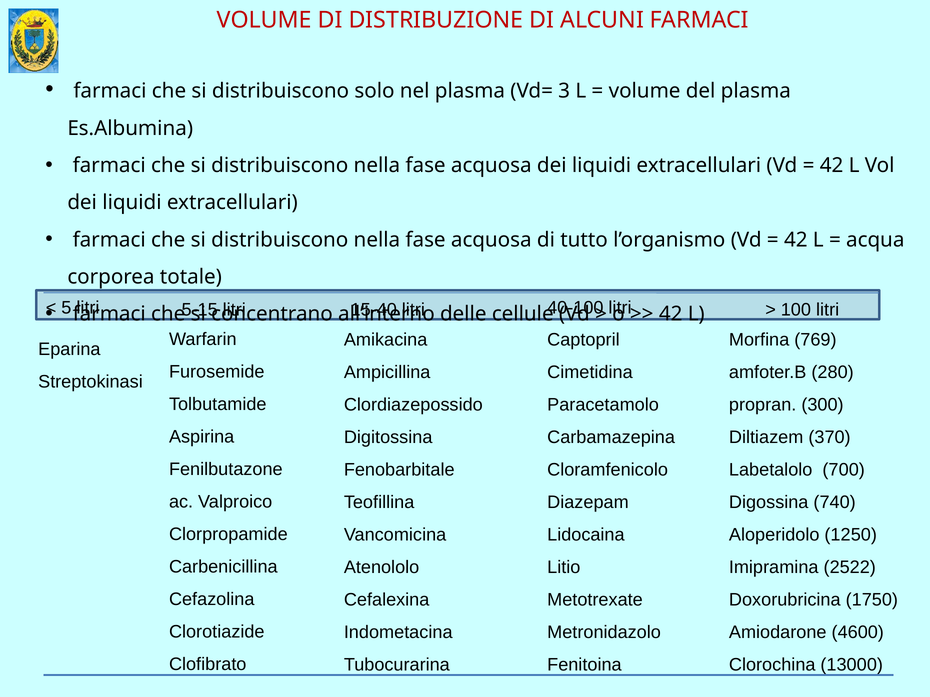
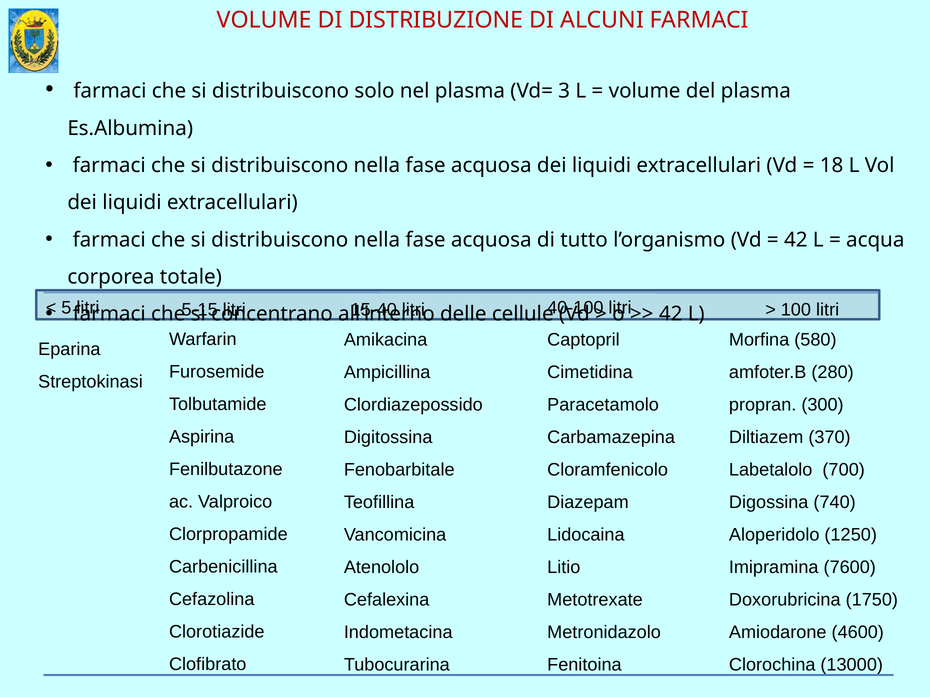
42: 42 -> 18 (832, 166)
769: 769 -> 580 (815, 340)
2522: 2522 -> 7600 (850, 568)
